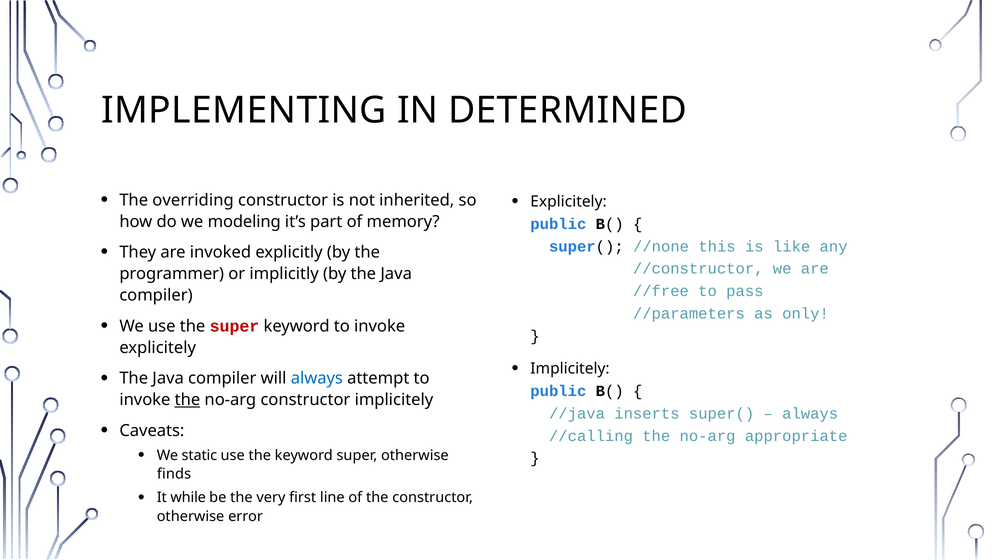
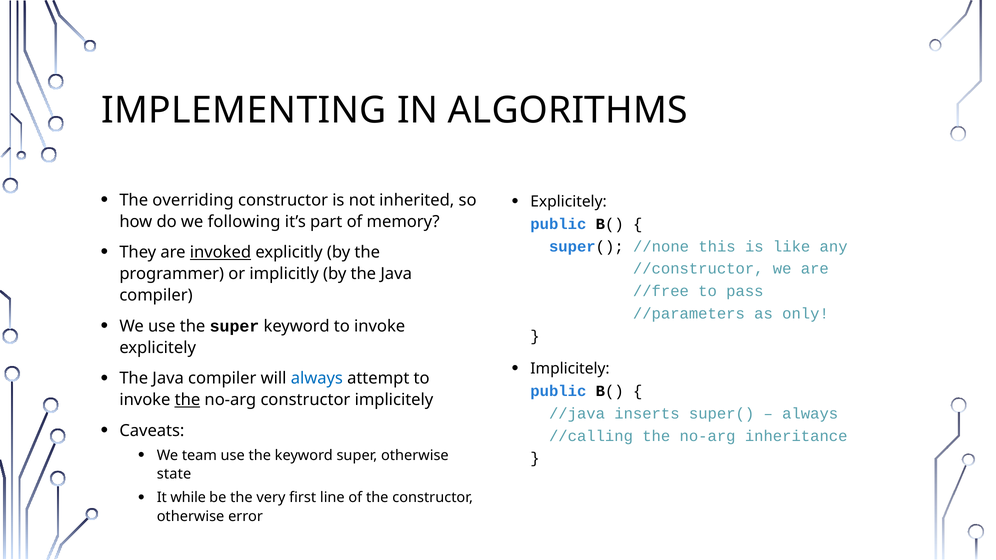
DETERMINED: DETERMINED -> ALGORITHMS (568, 111)
modeling: modeling -> following (244, 222)
invoked underline: none -> present (220, 253)
super colour: red -> black (234, 326)
appropriate: appropriate -> inheritance (796, 436)
static: static -> team (199, 456)
finds: finds -> state (174, 474)
